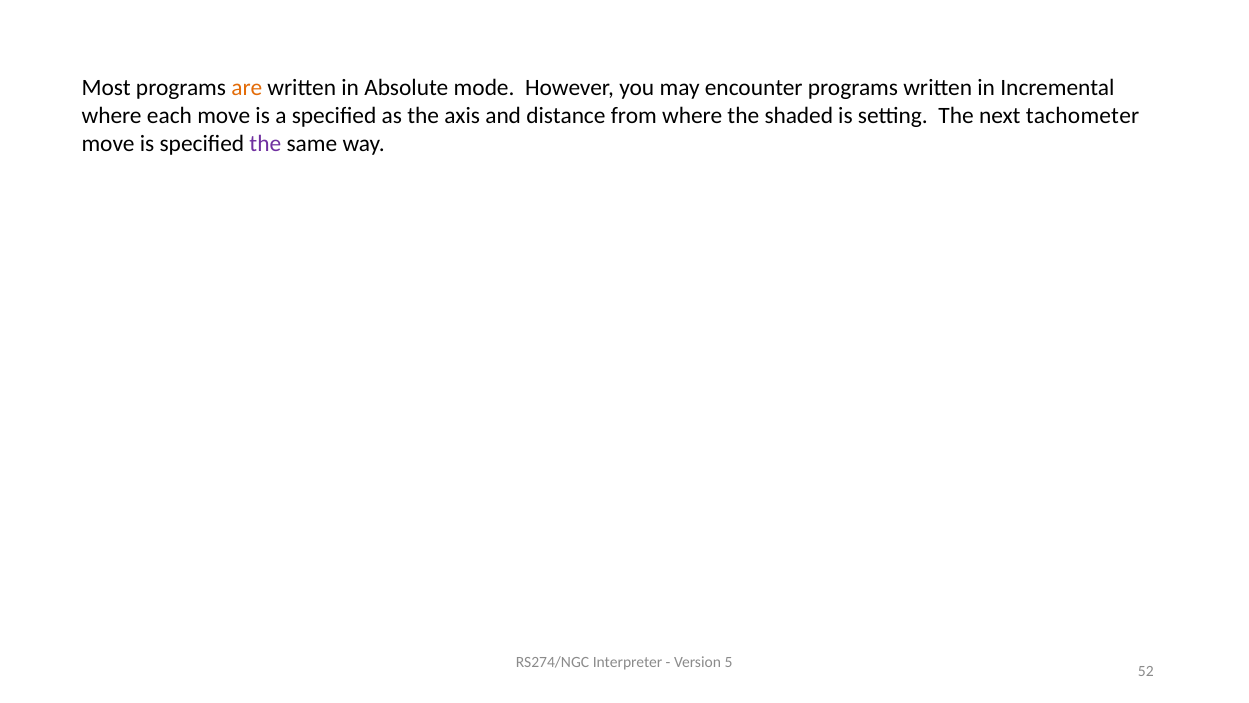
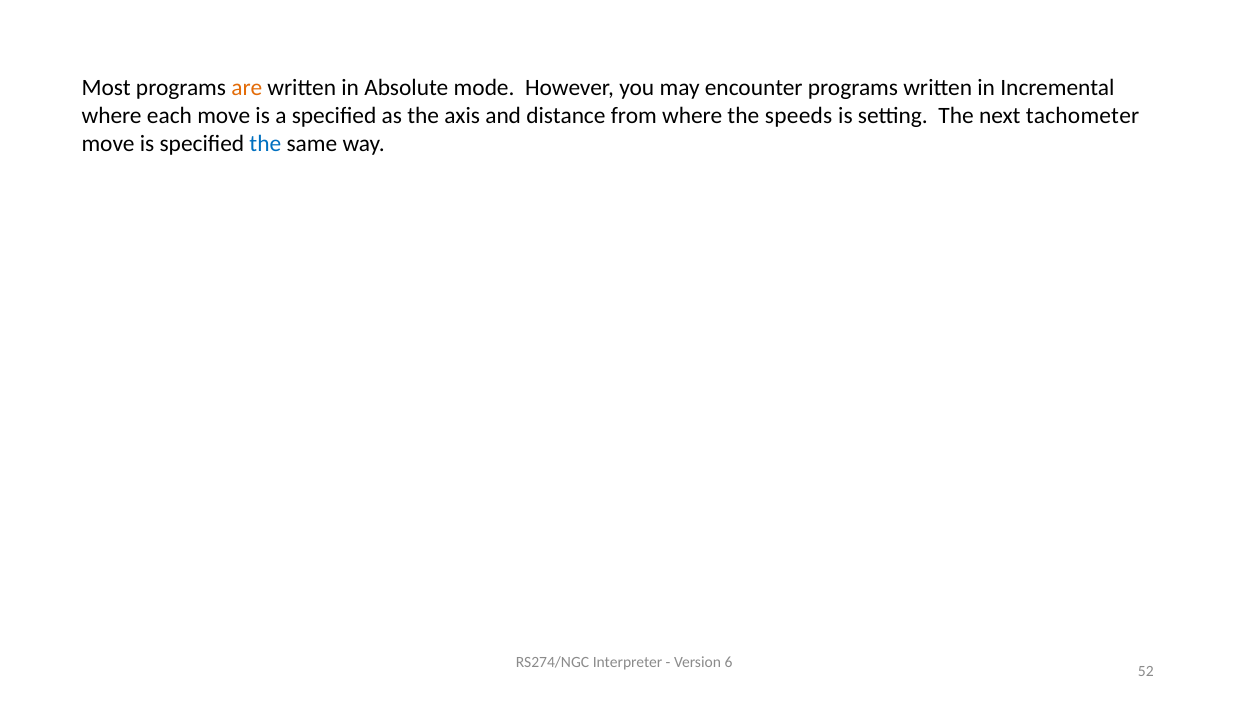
shaded: shaded -> speeds (799, 116)
the colour: purple -> blue (265, 144)
5: 5 -> 6 (729, 662)
